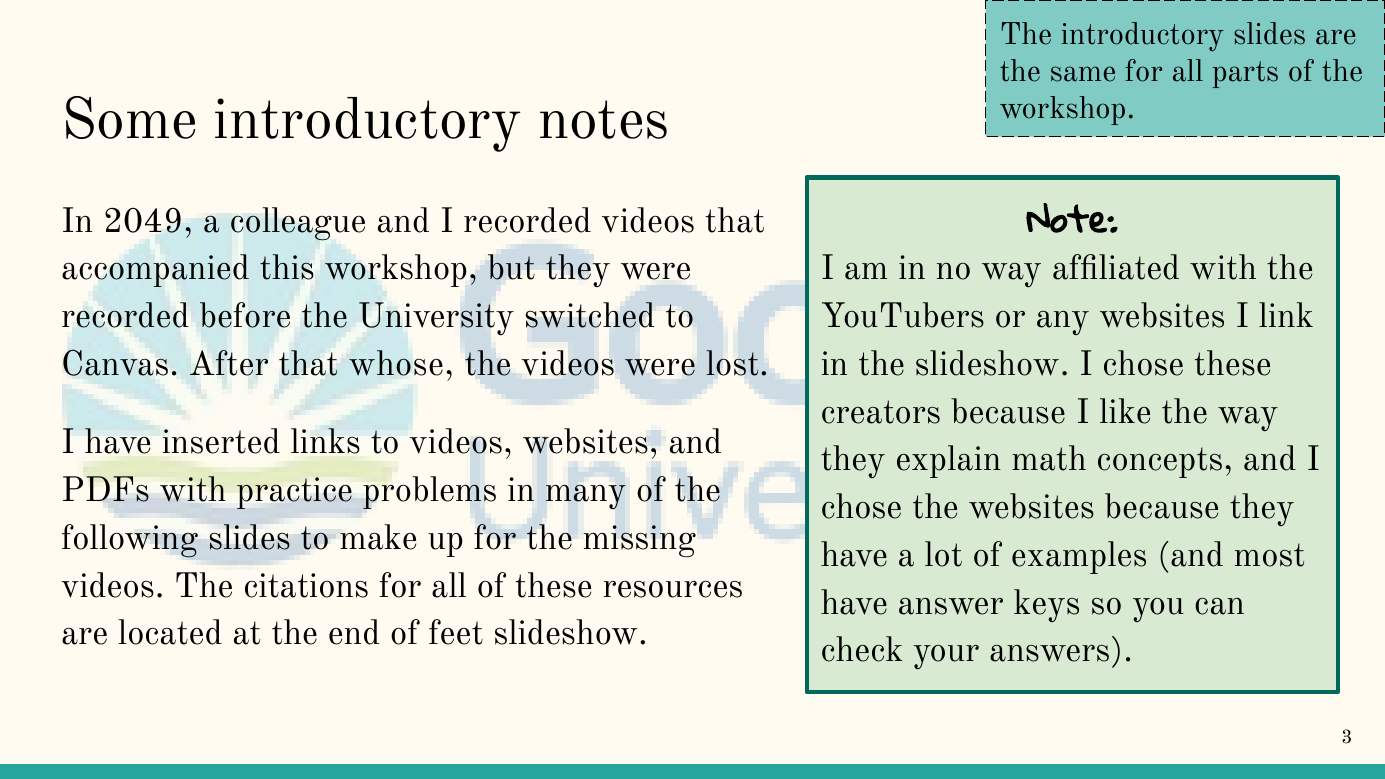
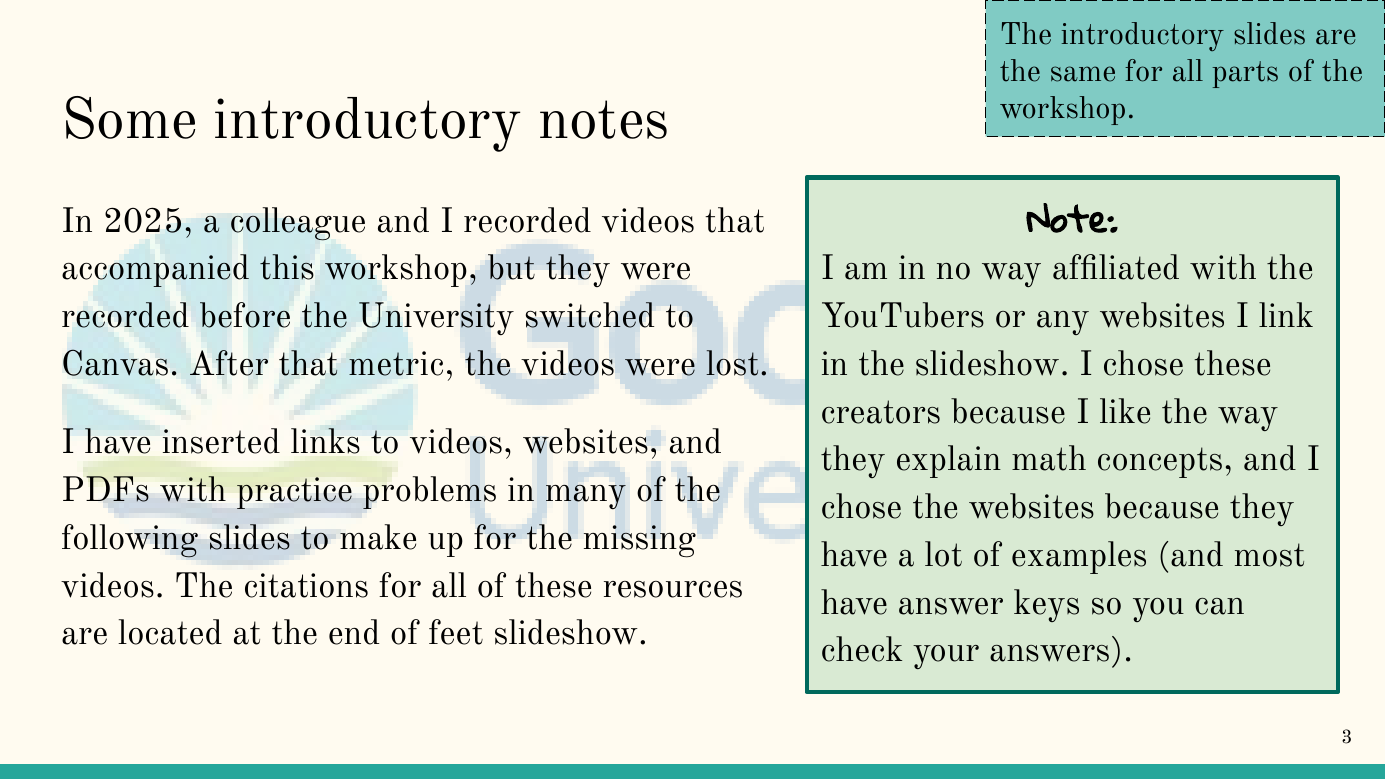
2049: 2049 -> 2025 (148, 221)
whose: whose -> metric (401, 364)
